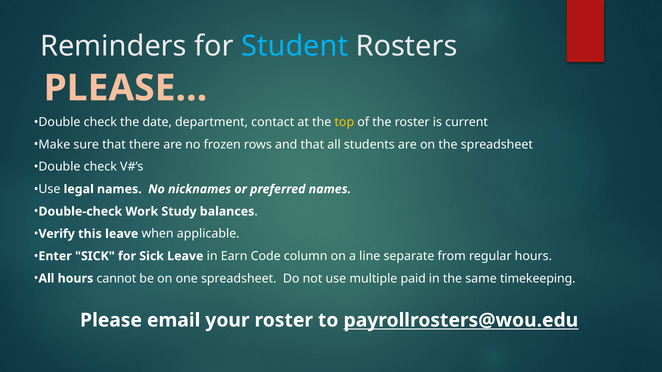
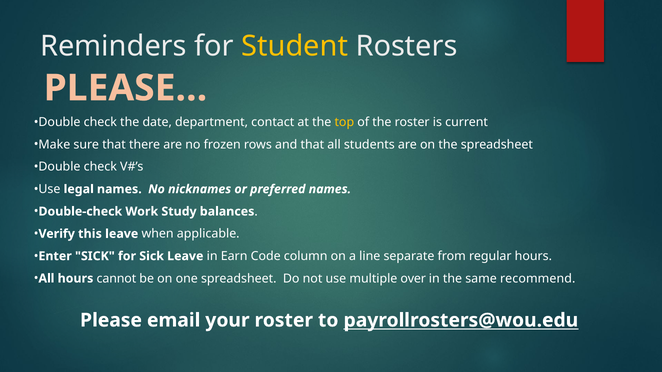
Student colour: light blue -> yellow (295, 46)
paid: paid -> over (413, 279)
timekeeping: timekeeping -> recommend (538, 279)
